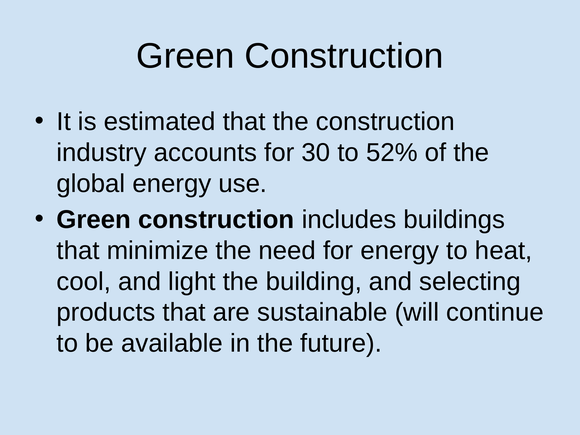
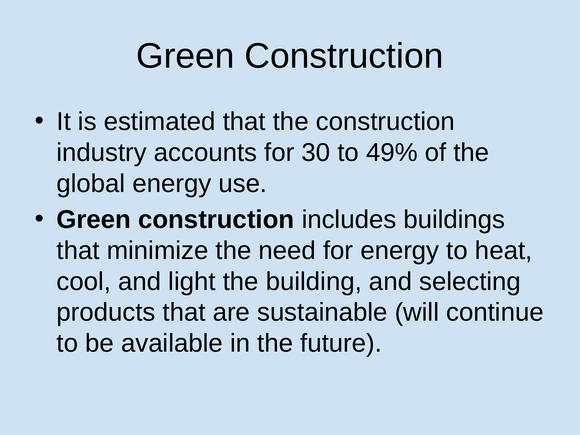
52%: 52% -> 49% (392, 153)
